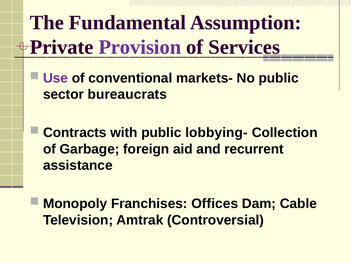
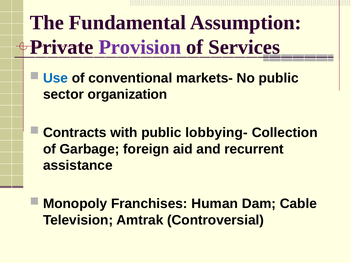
Use colour: purple -> blue (56, 78)
bureaucrats: bureaucrats -> organization (127, 95)
Offices: Offices -> Human (215, 204)
